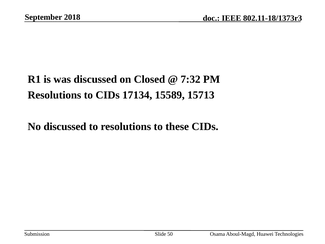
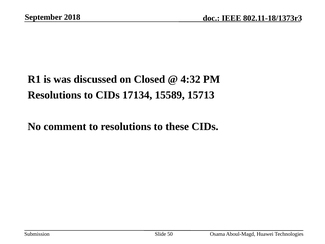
7:32: 7:32 -> 4:32 (191, 79)
No discussed: discussed -> comment (65, 126)
